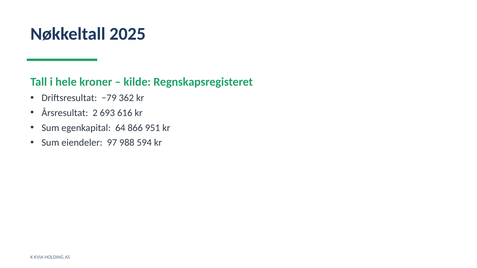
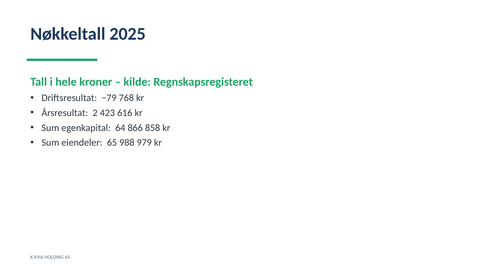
362: 362 -> 768 (126, 98)
693: 693 -> 423 (107, 113)
951: 951 -> 858 (153, 128)
97: 97 -> 65 (112, 143)
594: 594 -> 979 (144, 143)
